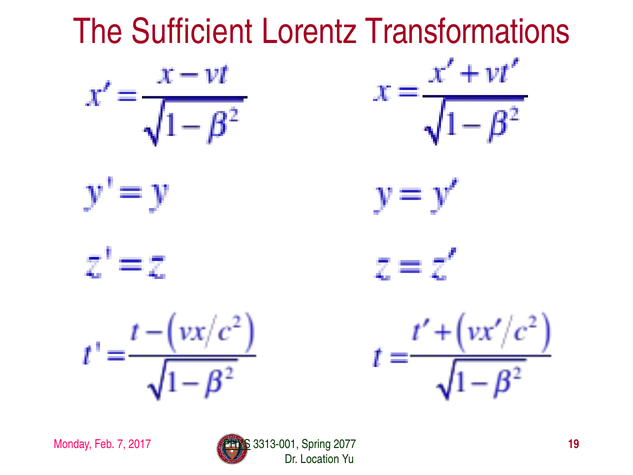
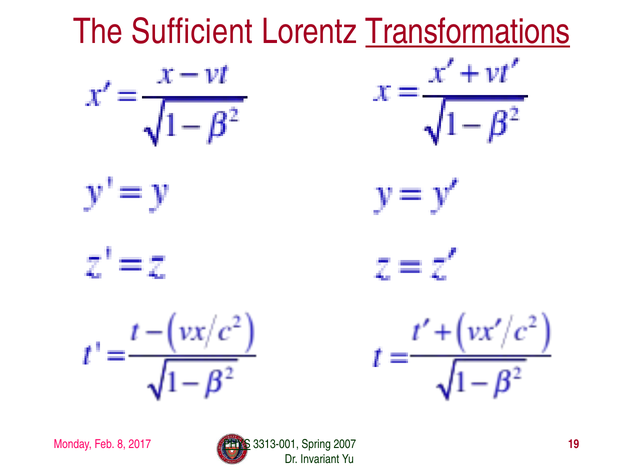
Transformations underline: none -> present (468, 31)
7: 7 -> 8 (122, 444)
2077: 2077 -> 2007 (345, 444)
Location: Location -> Invariant (320, 459)
